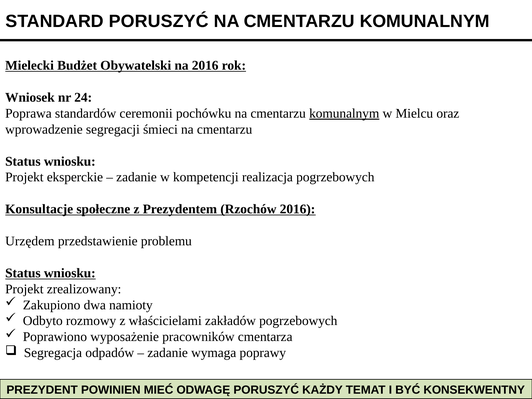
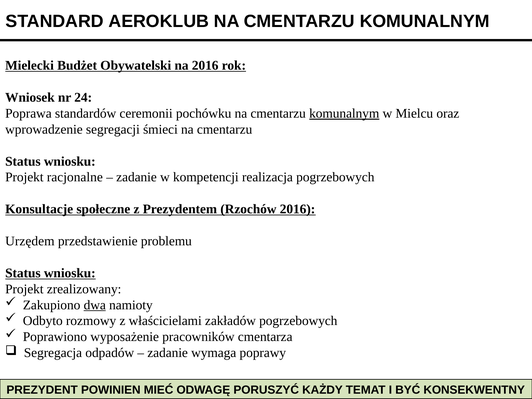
STANDARD PORUSZYĆ: PORUSZYĆ -> AEROKLUB (159, 21)
eksperckie: eksperckie -> racjonalne (75, 177)
dwa underline: none -> present (95, 305)
